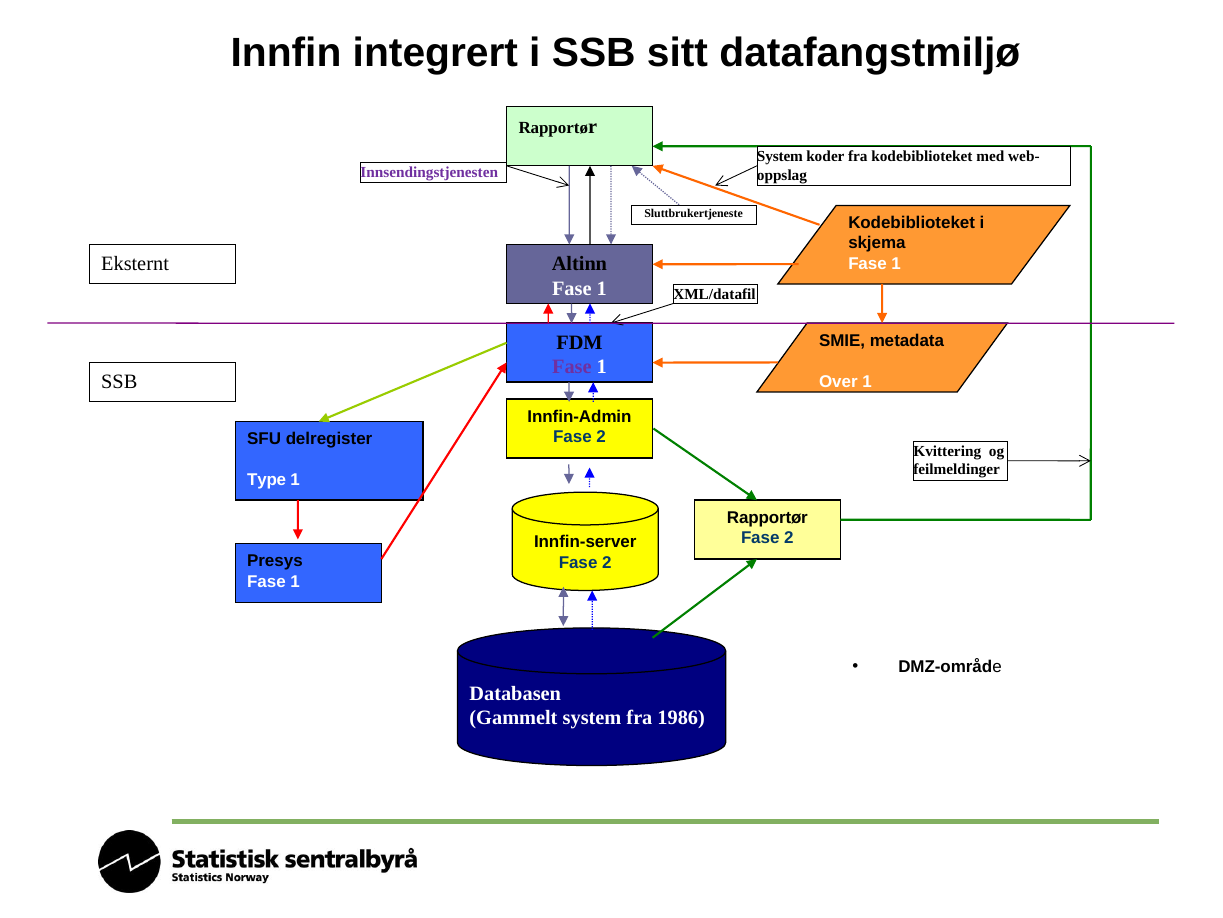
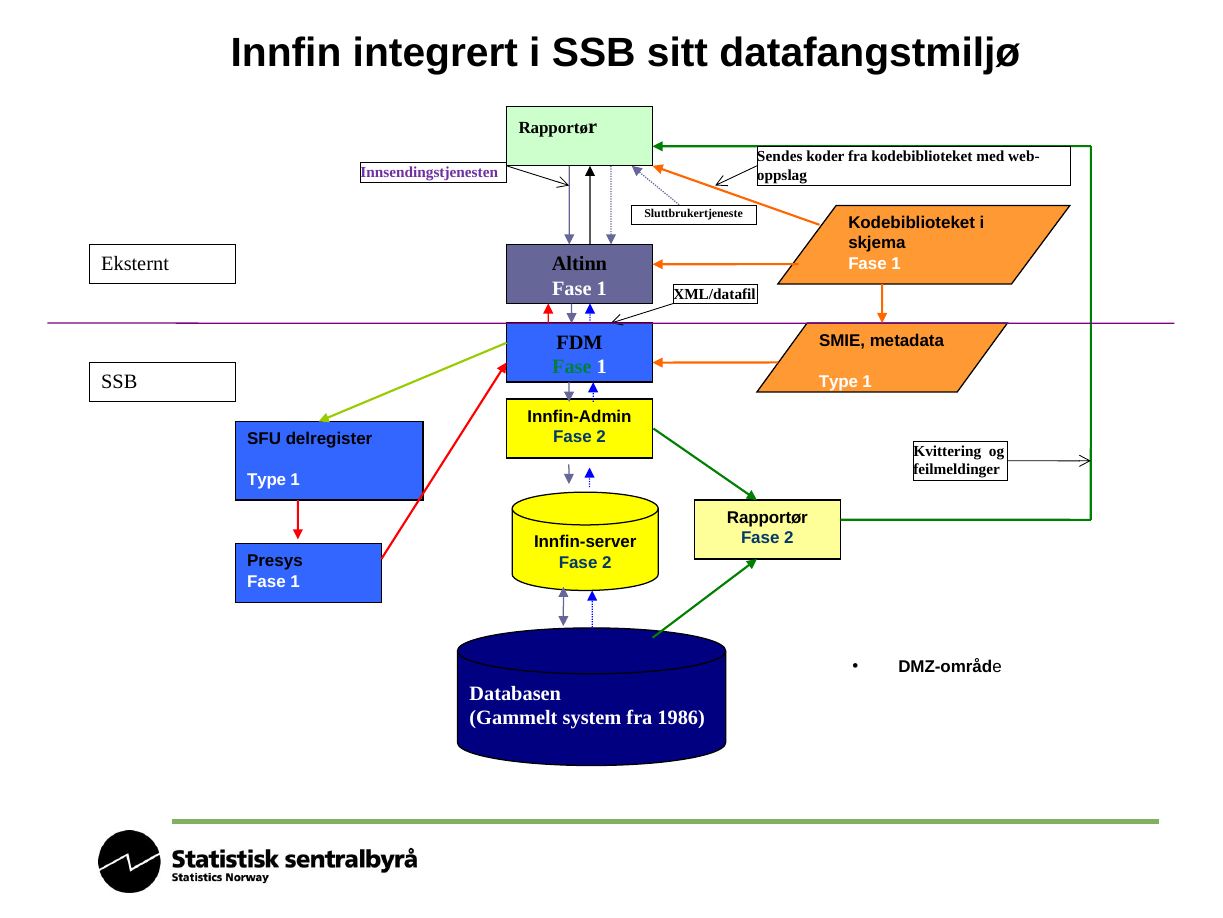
System: System -> Sendes (780, 156)
Fase colour: purple -> green (572, 367)
Over: Over -> Type (838, 381)
